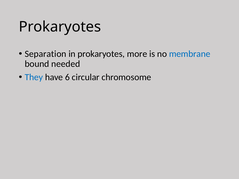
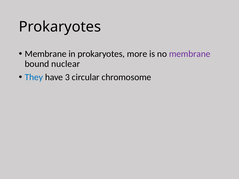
Separation: Separation -> Membrane (46, 54)
membrane colour: blue -> purple (190, 54)
needed: needed -> nuclear (66, 64)
6: 6 -> 3 (67, 77)
